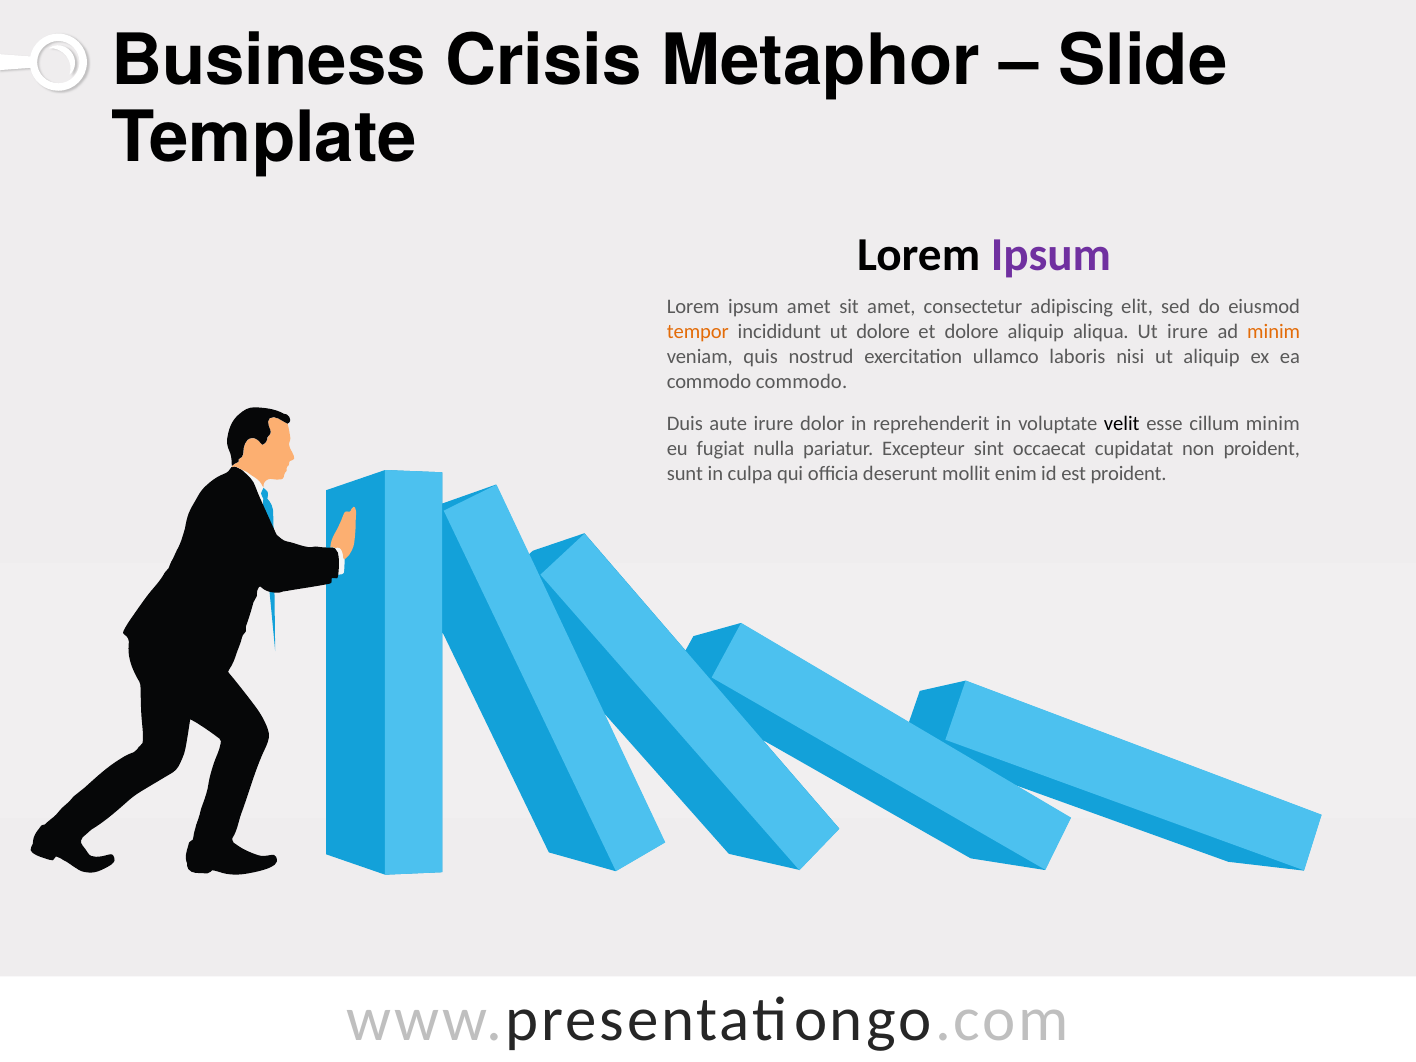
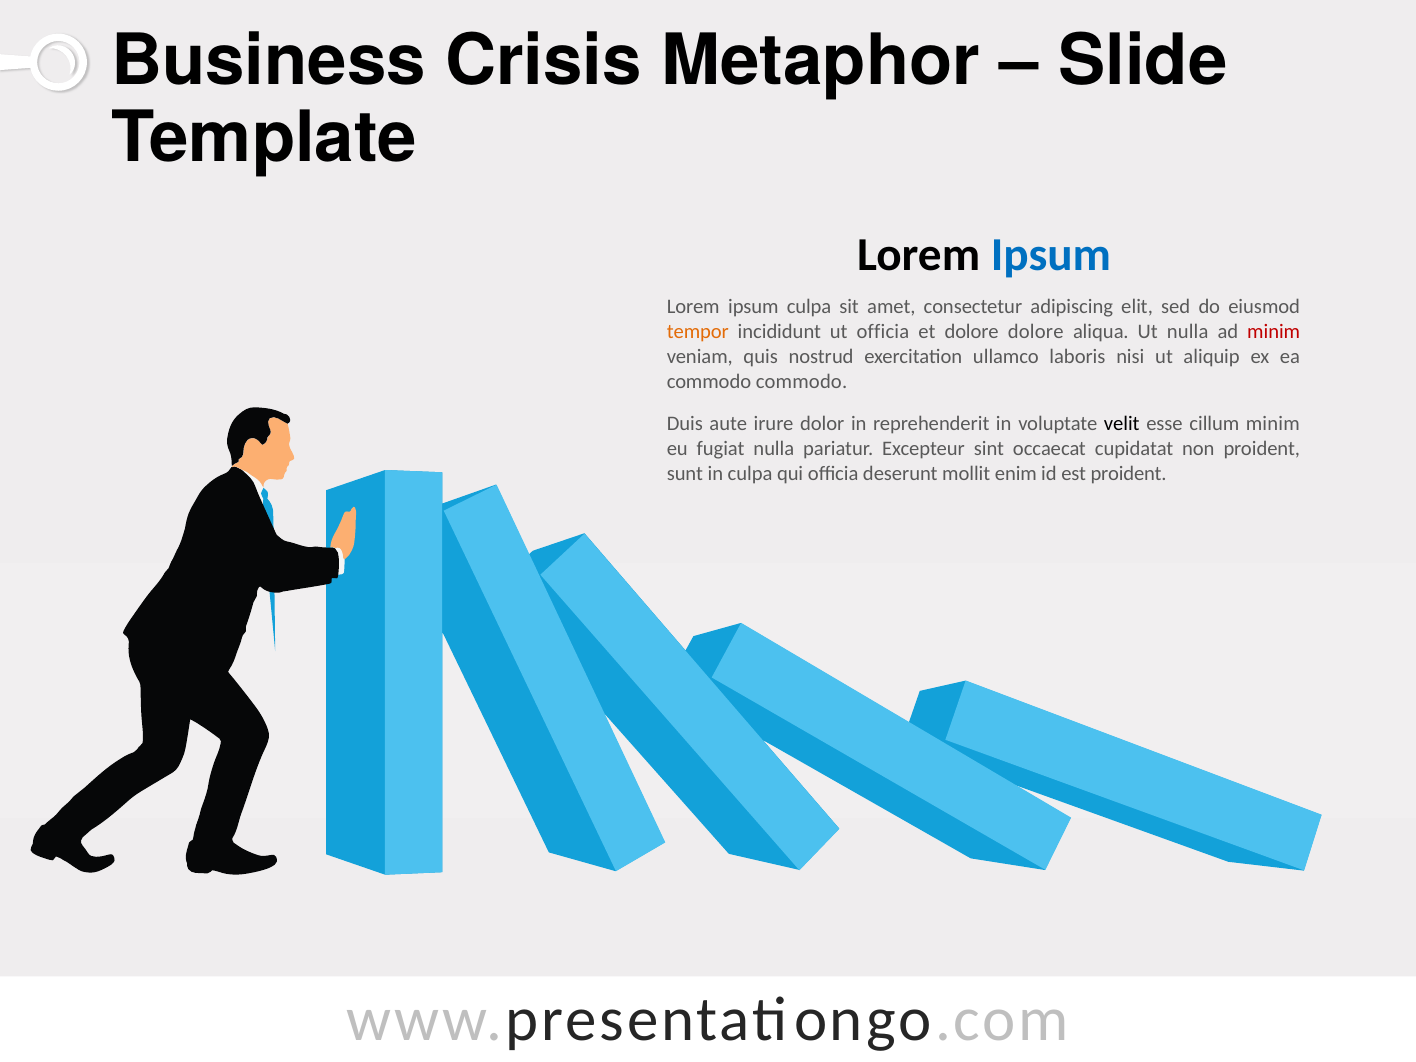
Ipsum colour: purple -> blue (1051, 255)
ipsum amet: amet -> culpa (809, 307)
ut dolore: dolore -> officia (883, 332)
dolore aliquip: aliquip -> dolore (1036, 332)
Ut irure: irure -> nulla (1188, 332)
minim colour: orange -> red (1274, 332)
